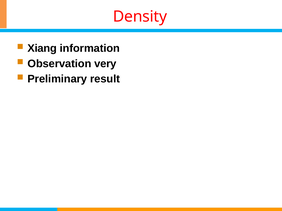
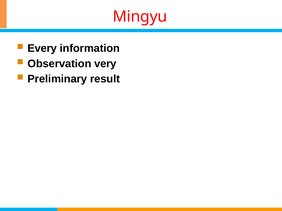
Density: Density -> Mingyu (140, 17)
Xiang: Xiang -> Every (42, 48)
